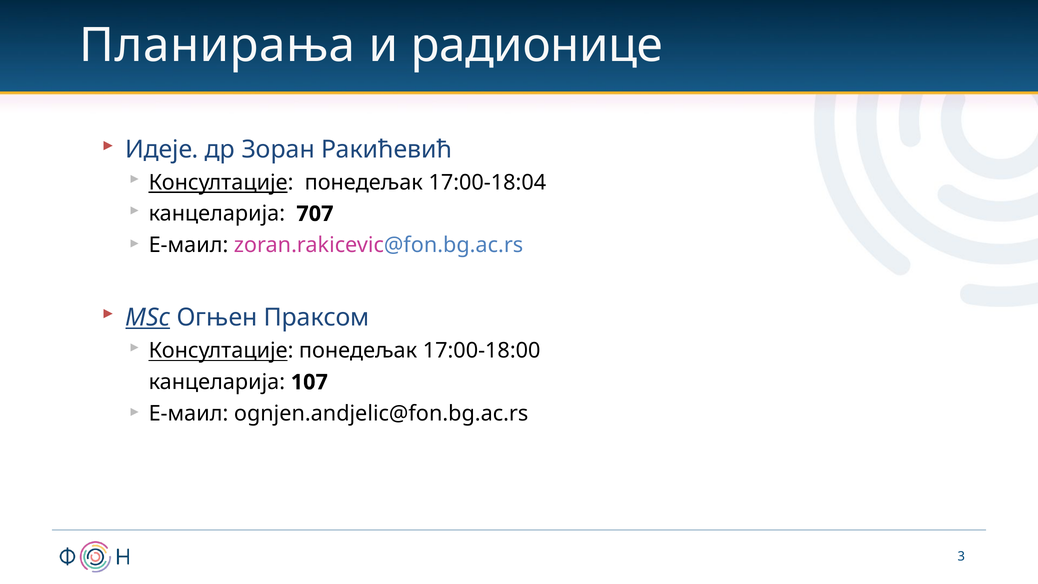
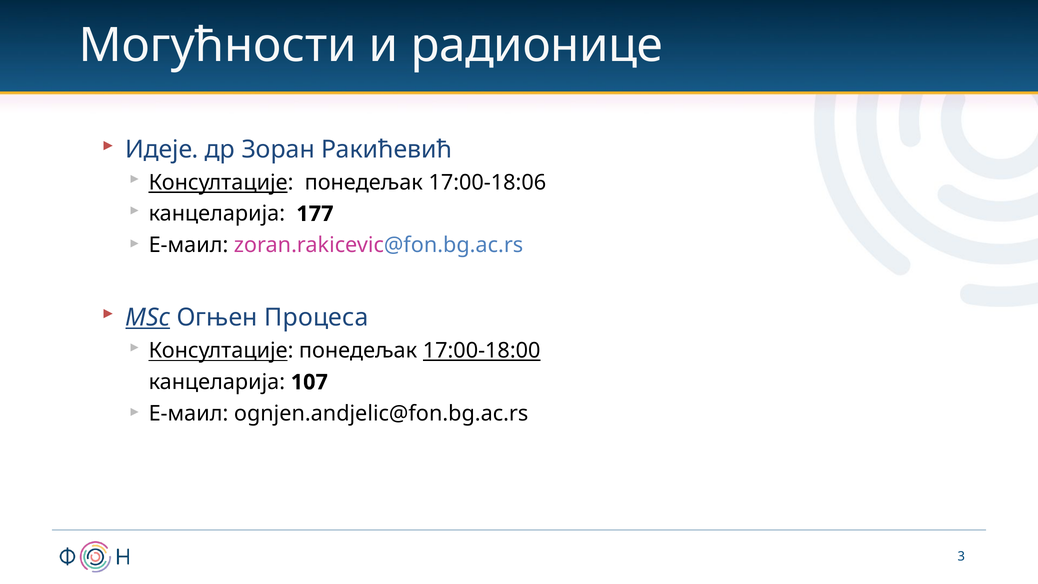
Планирања: Планирања -> Могућности (218, 46)
17:00-18:04: 17:00-18:04 -> 17:00-18:06 (487, 182)
707: 707 -> 177 (315, 214)
Праксом: Праксом -> Процеса (316, 318)
17:00-18:00 underline: none -> present (482, 351)
